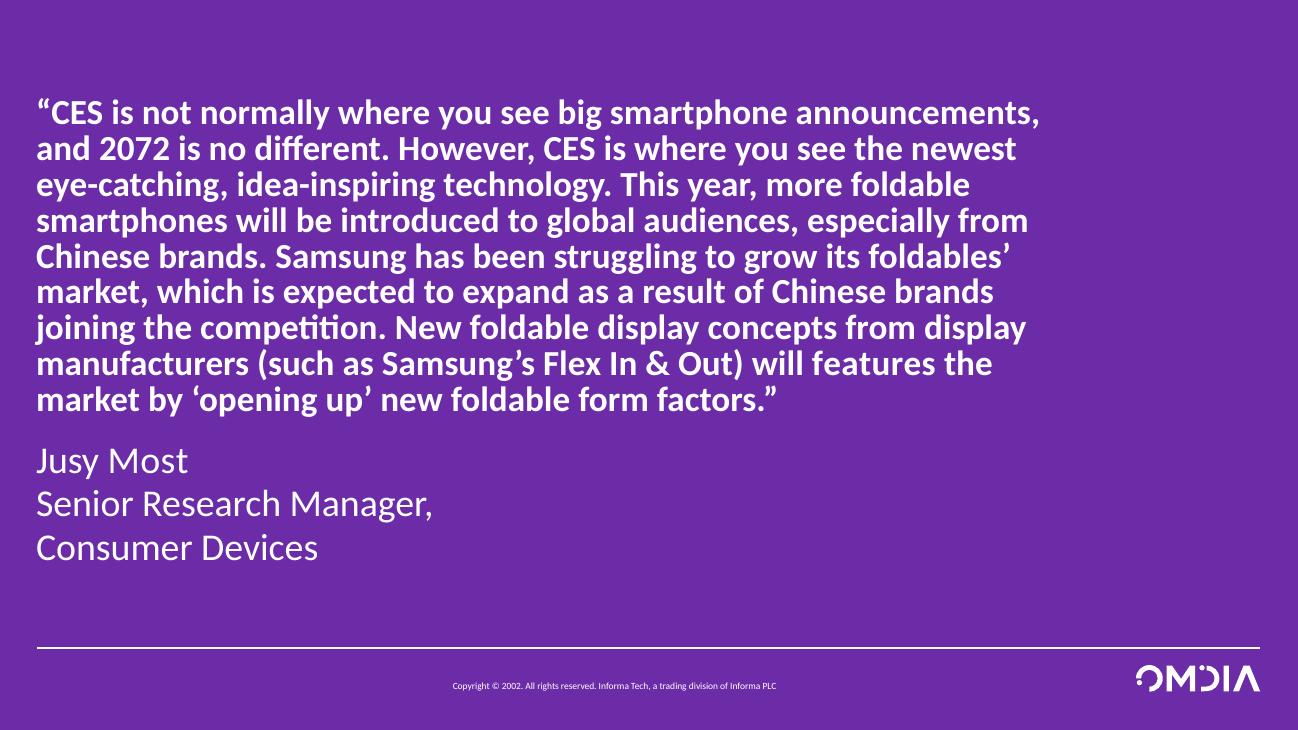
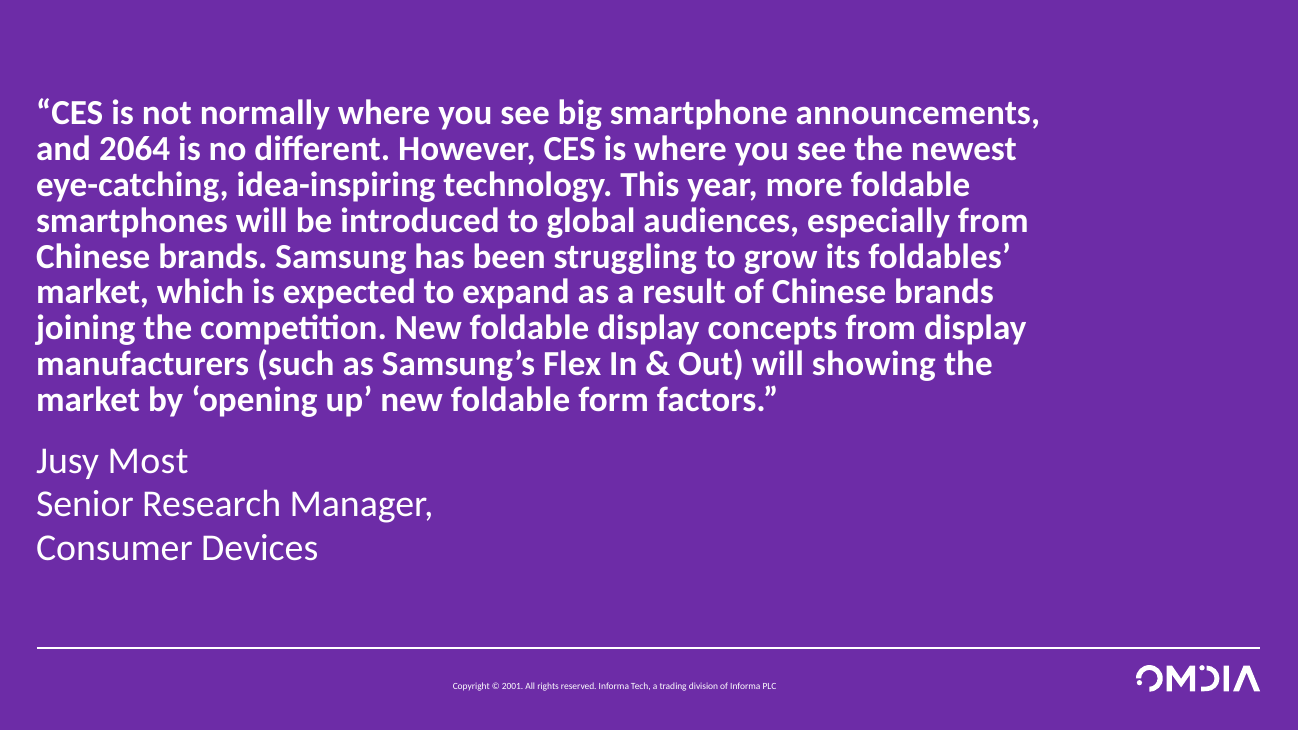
2072: 2072 -> 2064 (135, 149)
features: features -> showing (874, 364)
2002: 2002 -> 2001 (513, 687)
